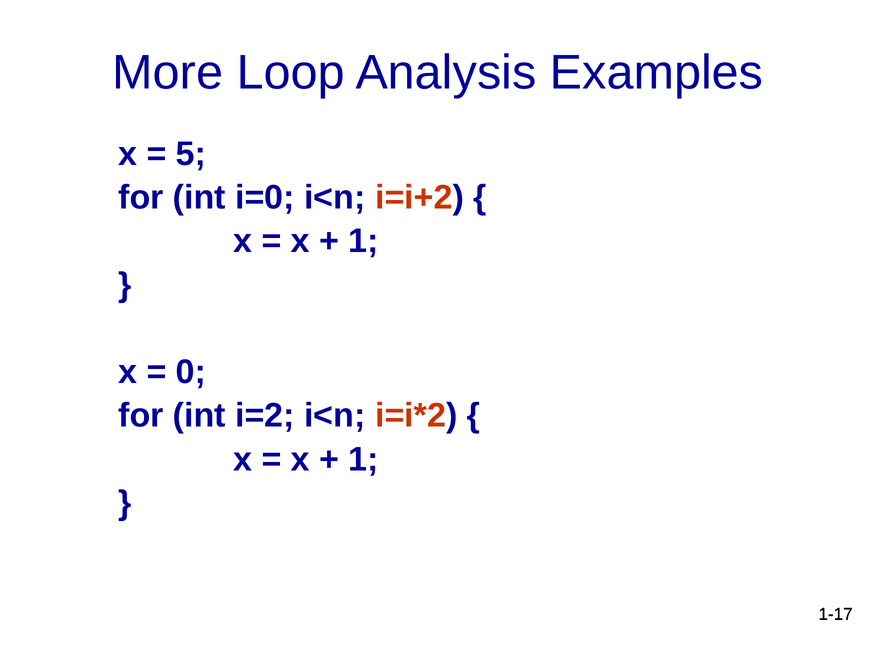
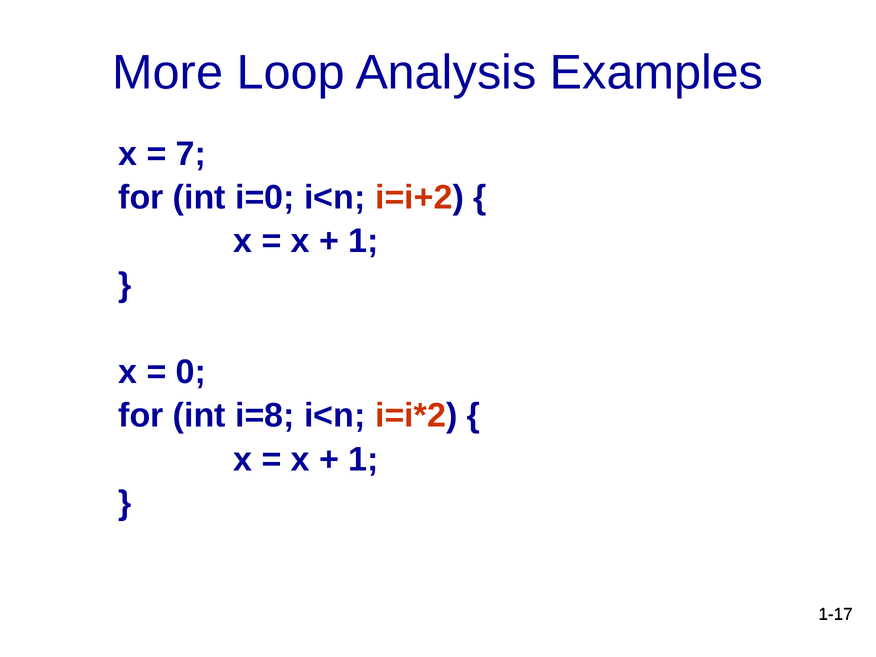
5: 5 -> 7 (191, 154)
i=2: i=2 -> i=8 (265, 416)
